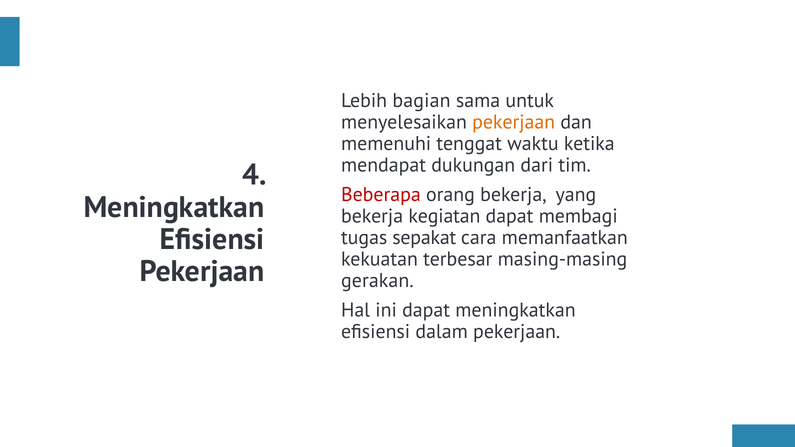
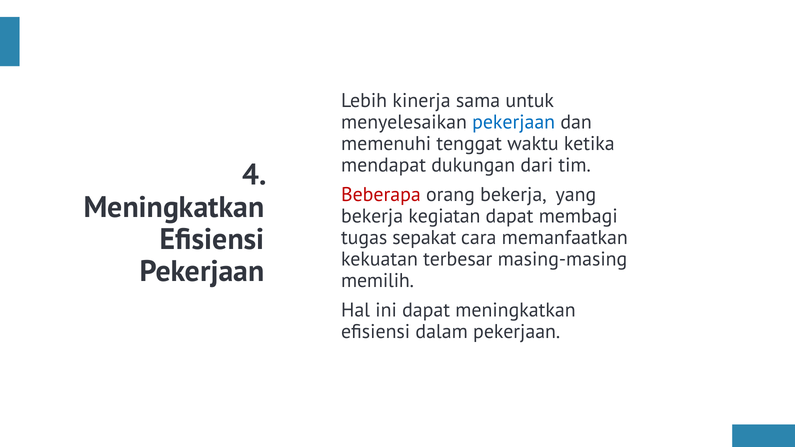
bagian: bagian -> kinerja (422, 101)
pekerjaan colour: orange -> blue (514, 122)
gerakan: gerakan -> memilih (377, 281)
